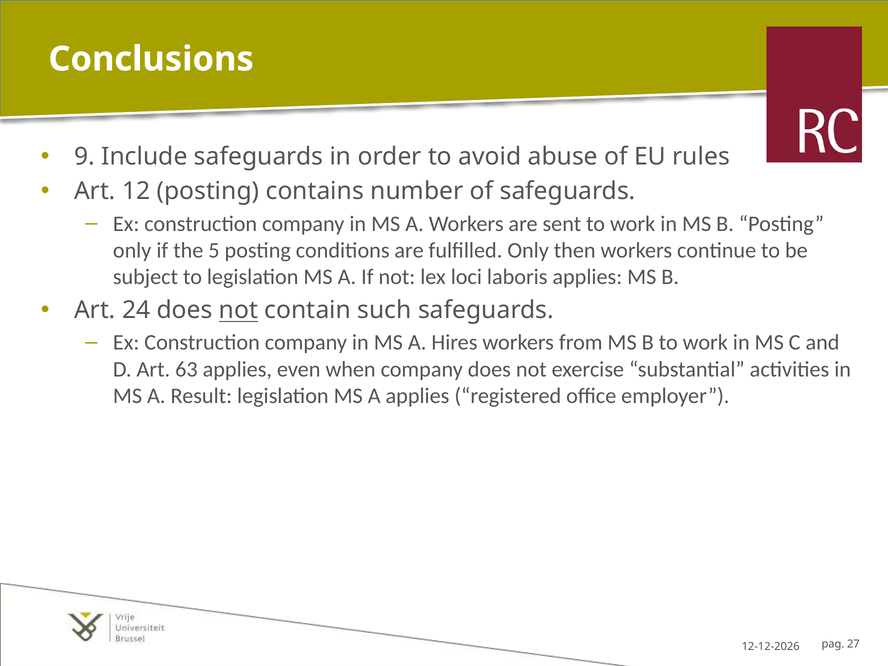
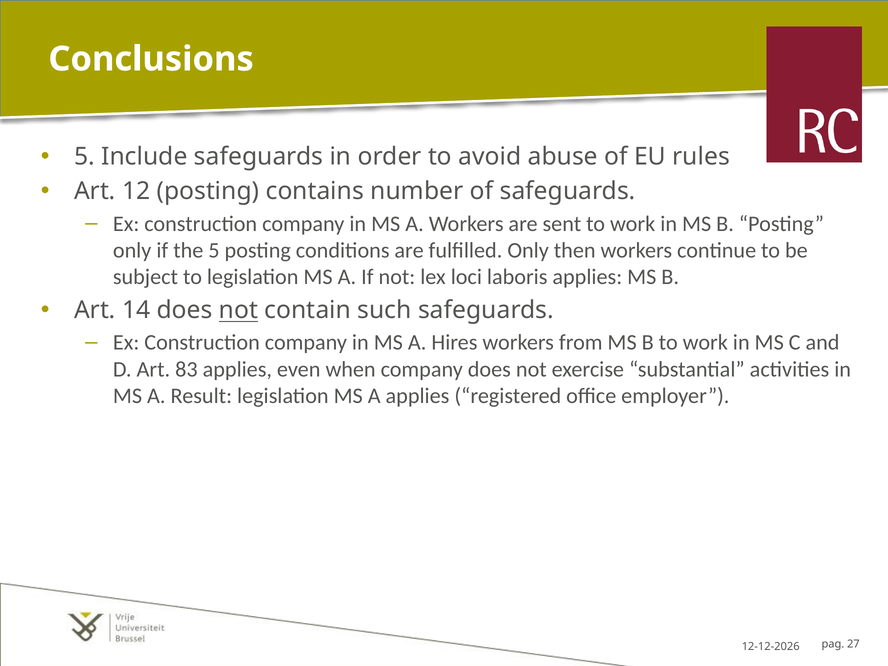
9: 9 -> 5 (84, 157)
24: 24 -> 14 (136, 310)
63: 63 -> 83 (186, 369)
